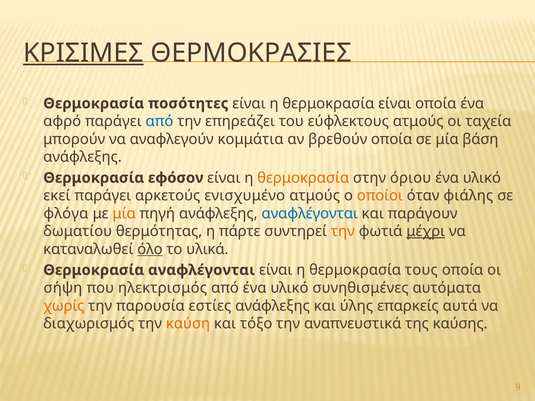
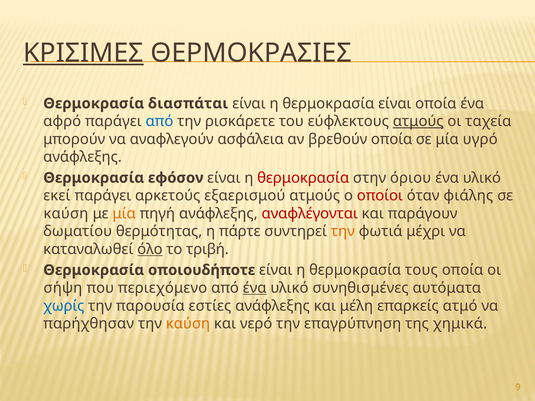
ποσότητες: ποσότητες -> διασπάται (188, 104)
επηρεάζει: επηρεάζει -> ρισκάρετε (240, 121)
ατμούς underline: none -> present (418, 121)
κομμάτια: κομμάτια -> ασφάλεια (251, 139)
βάση: βάση -> υγρό (480, 139)
θερμοκρασία colour: orange -> red (303, 178)
ενισχυμένο: ενισχυμένο -> εξαερισμού (245, 196)
οποίοι colour: orange -> red (380, 196)
φλόγα: φλόγα -> καύση (66, 214)
αναφλέγονται colour: blue -> red (310, 214)
μέχρι underline: present -> none (426, 232)
υλικά: υλικά -> τριβή (207, 249)
Θερμοκρασία αναφλέγονται: αναφλέγονται -> οποιουδήποτε (202, 270)
ηλεκτρισμός: ηλεκτρισμός -> περιεχόμενο (163, 288)
ένα underline: none -> present (255, 288)
χωρίς colour: orange -> blue (64, 306)
ύλης: ύλης -> μέλη (356, 306)
αυτά: αυτά -> ατμό (460, 306)
διαχωρισμός: διαχωρισμός -> παρήχθησαν (89, 324)
τόξο: τόξο -> νερό (256, 324)
αναπνευστικά: αναπνευστικά -> επαγρύπνηση (353, 324)
καύσης: καύσης -> χημικά (460, 324)
